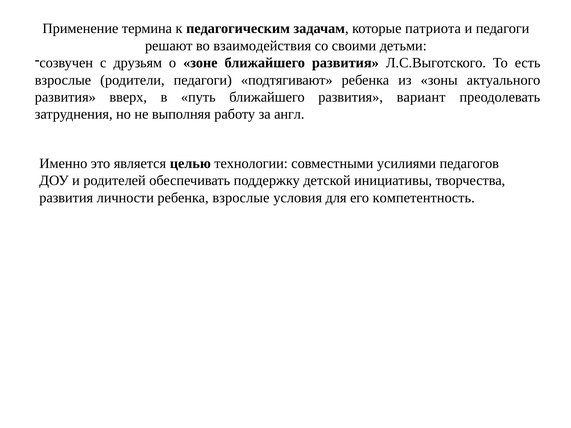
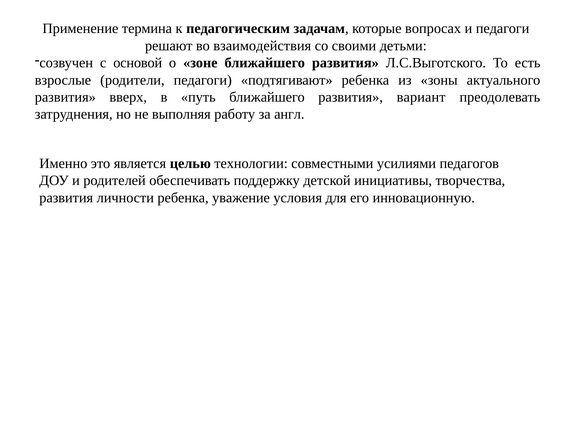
патриота: патриота -> вопросах (433, 29)
друзьям: друзьям -> основой (138, 63)
ребенка взрослые: взрослые -> уважение (241, 198)
компетентность: компетентность -> инновационную (424, 198)
